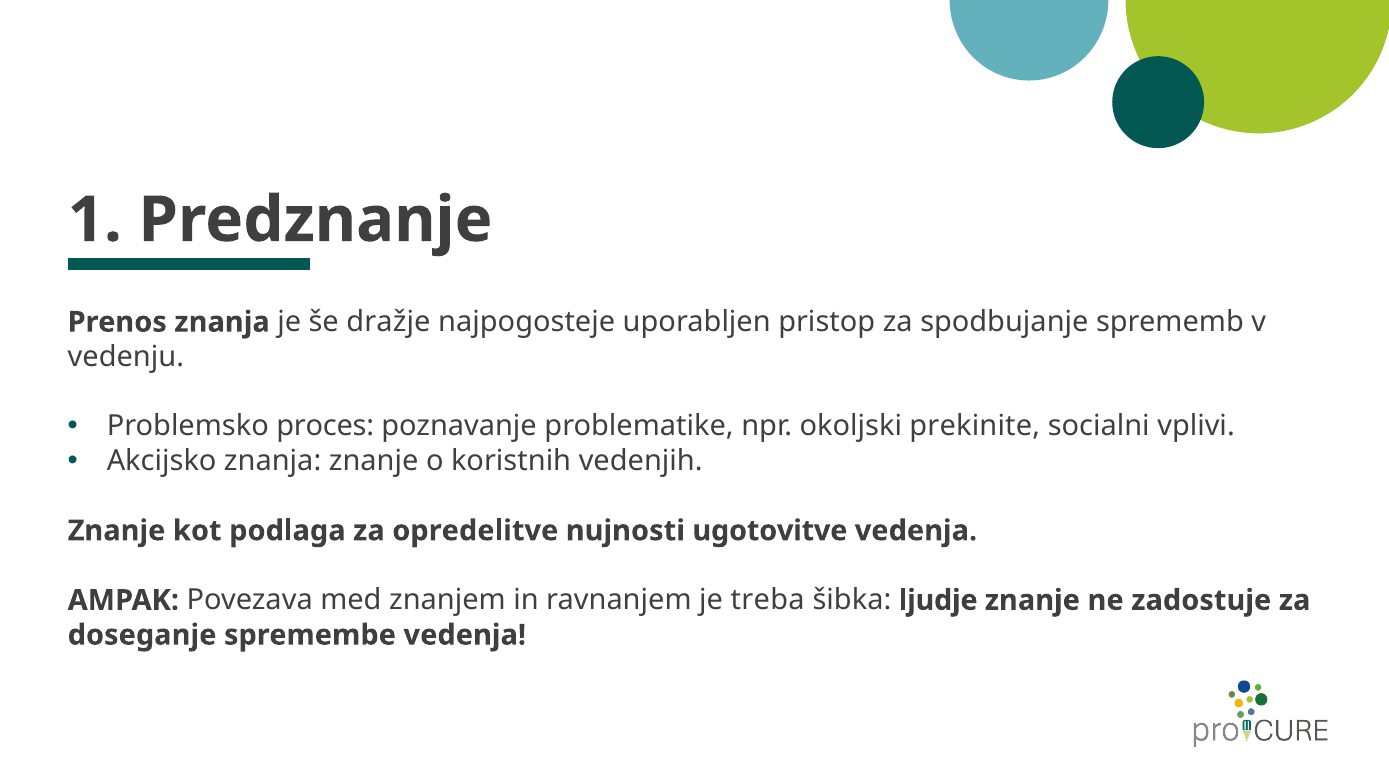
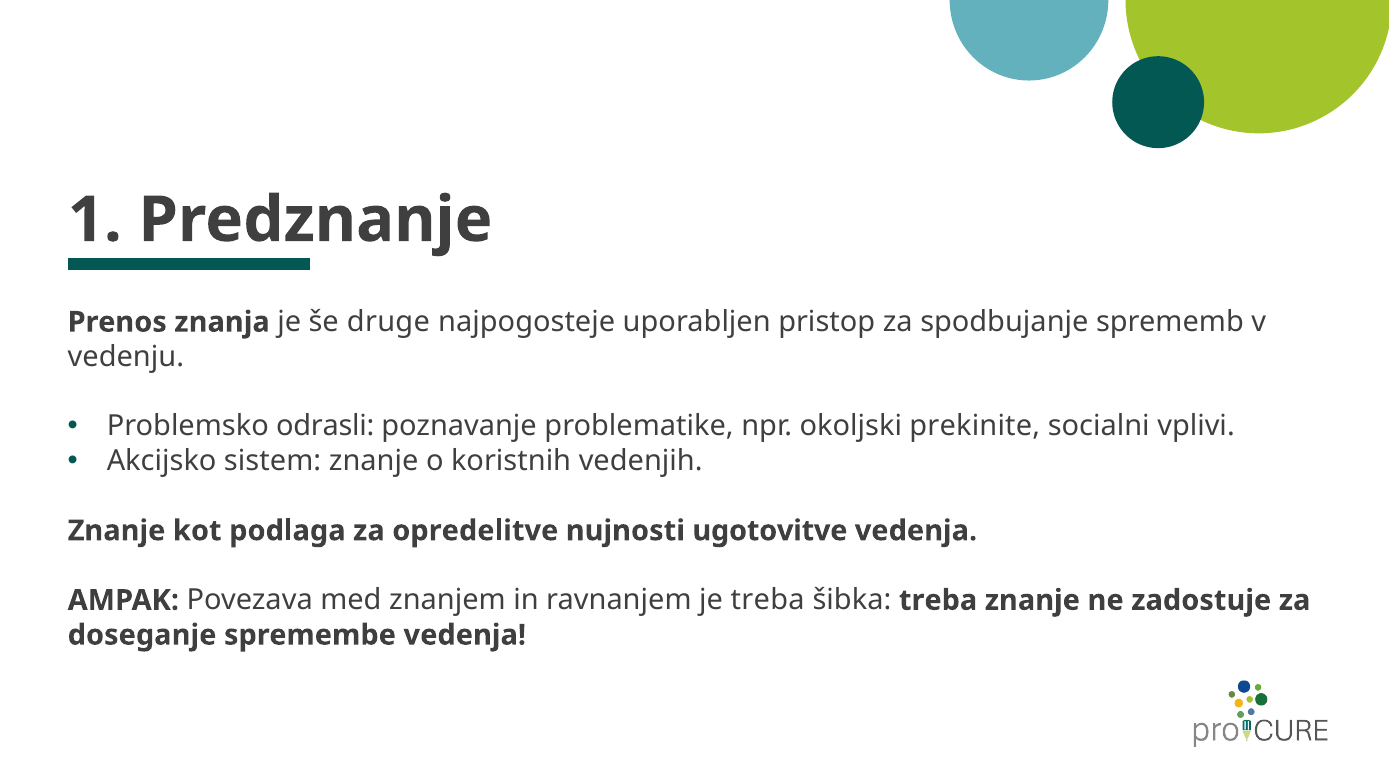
dražje: dražje -> druge (388, 322)
proces: proces -> odrasli (325, 426)
Akcijsko znanja: znanja -> sistem (273, 461)
šibka ljudje: ljudje -> treba (938, 600)
